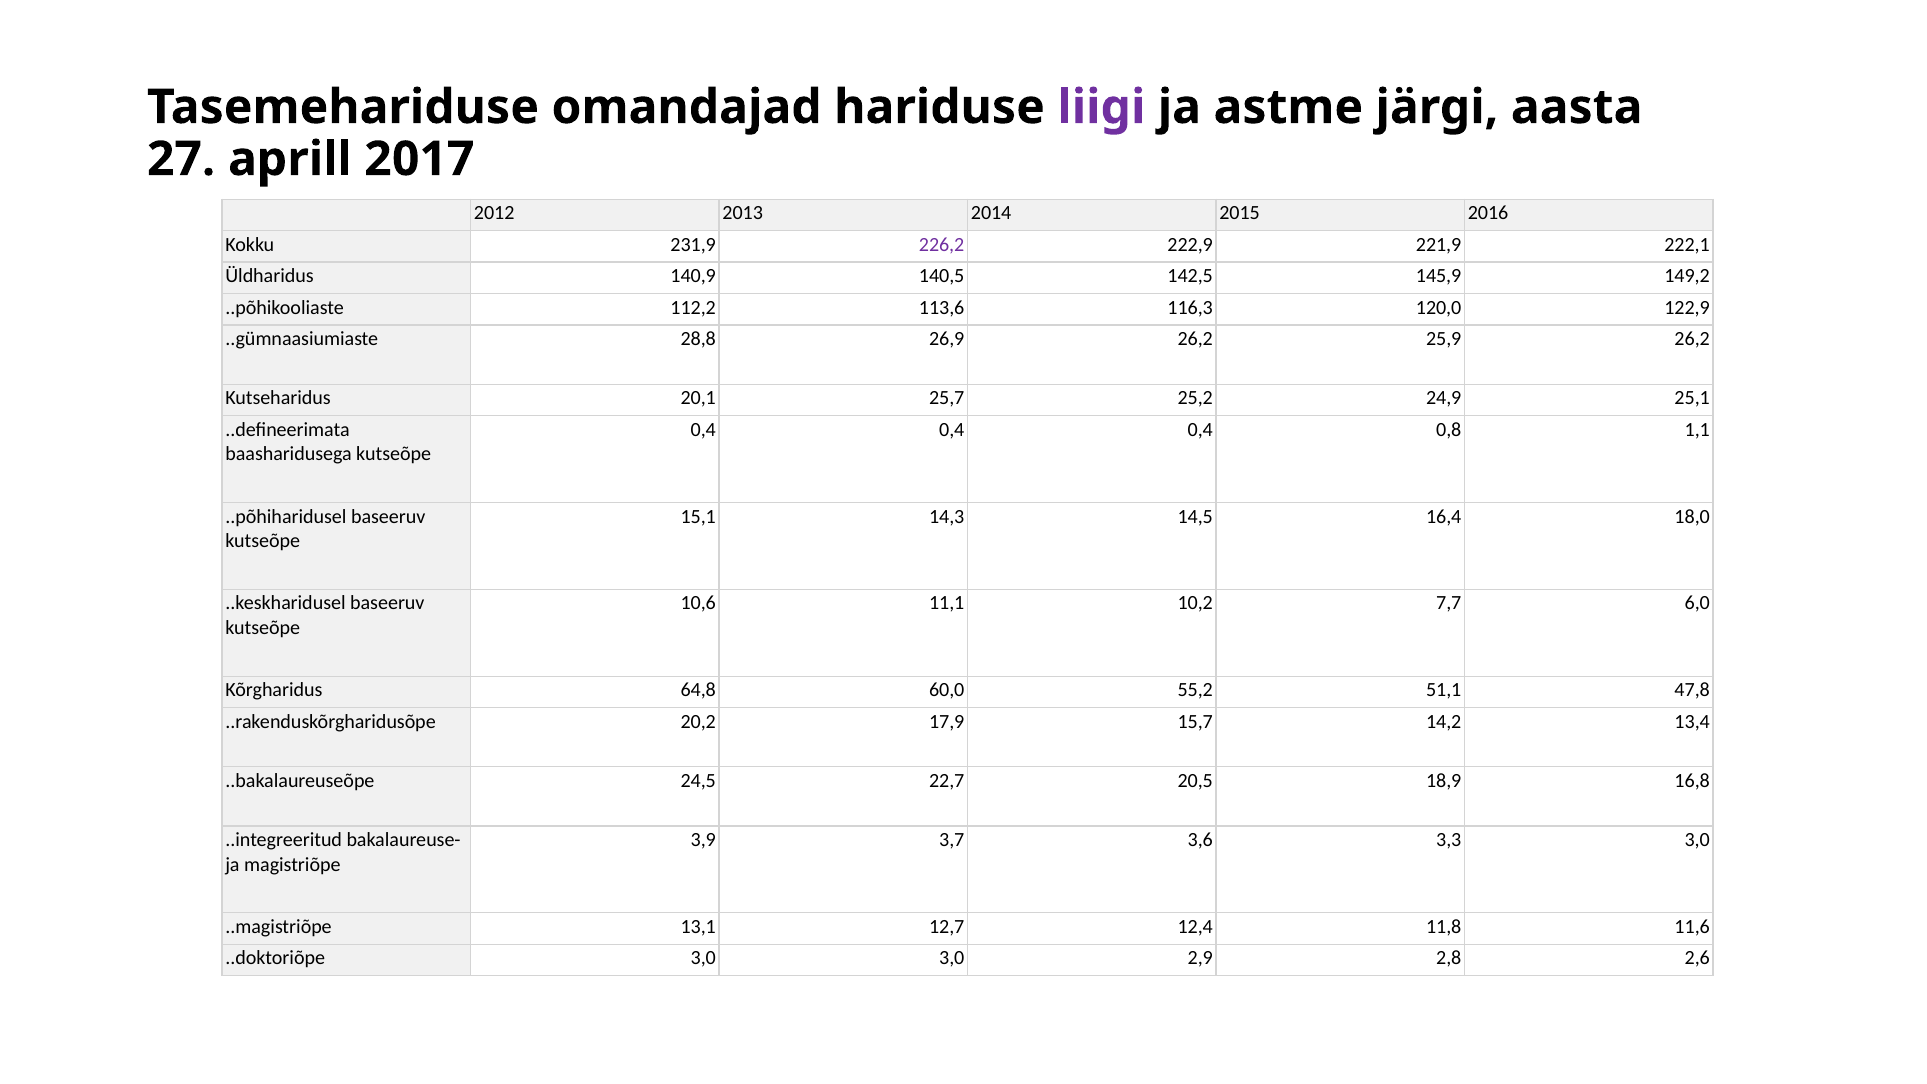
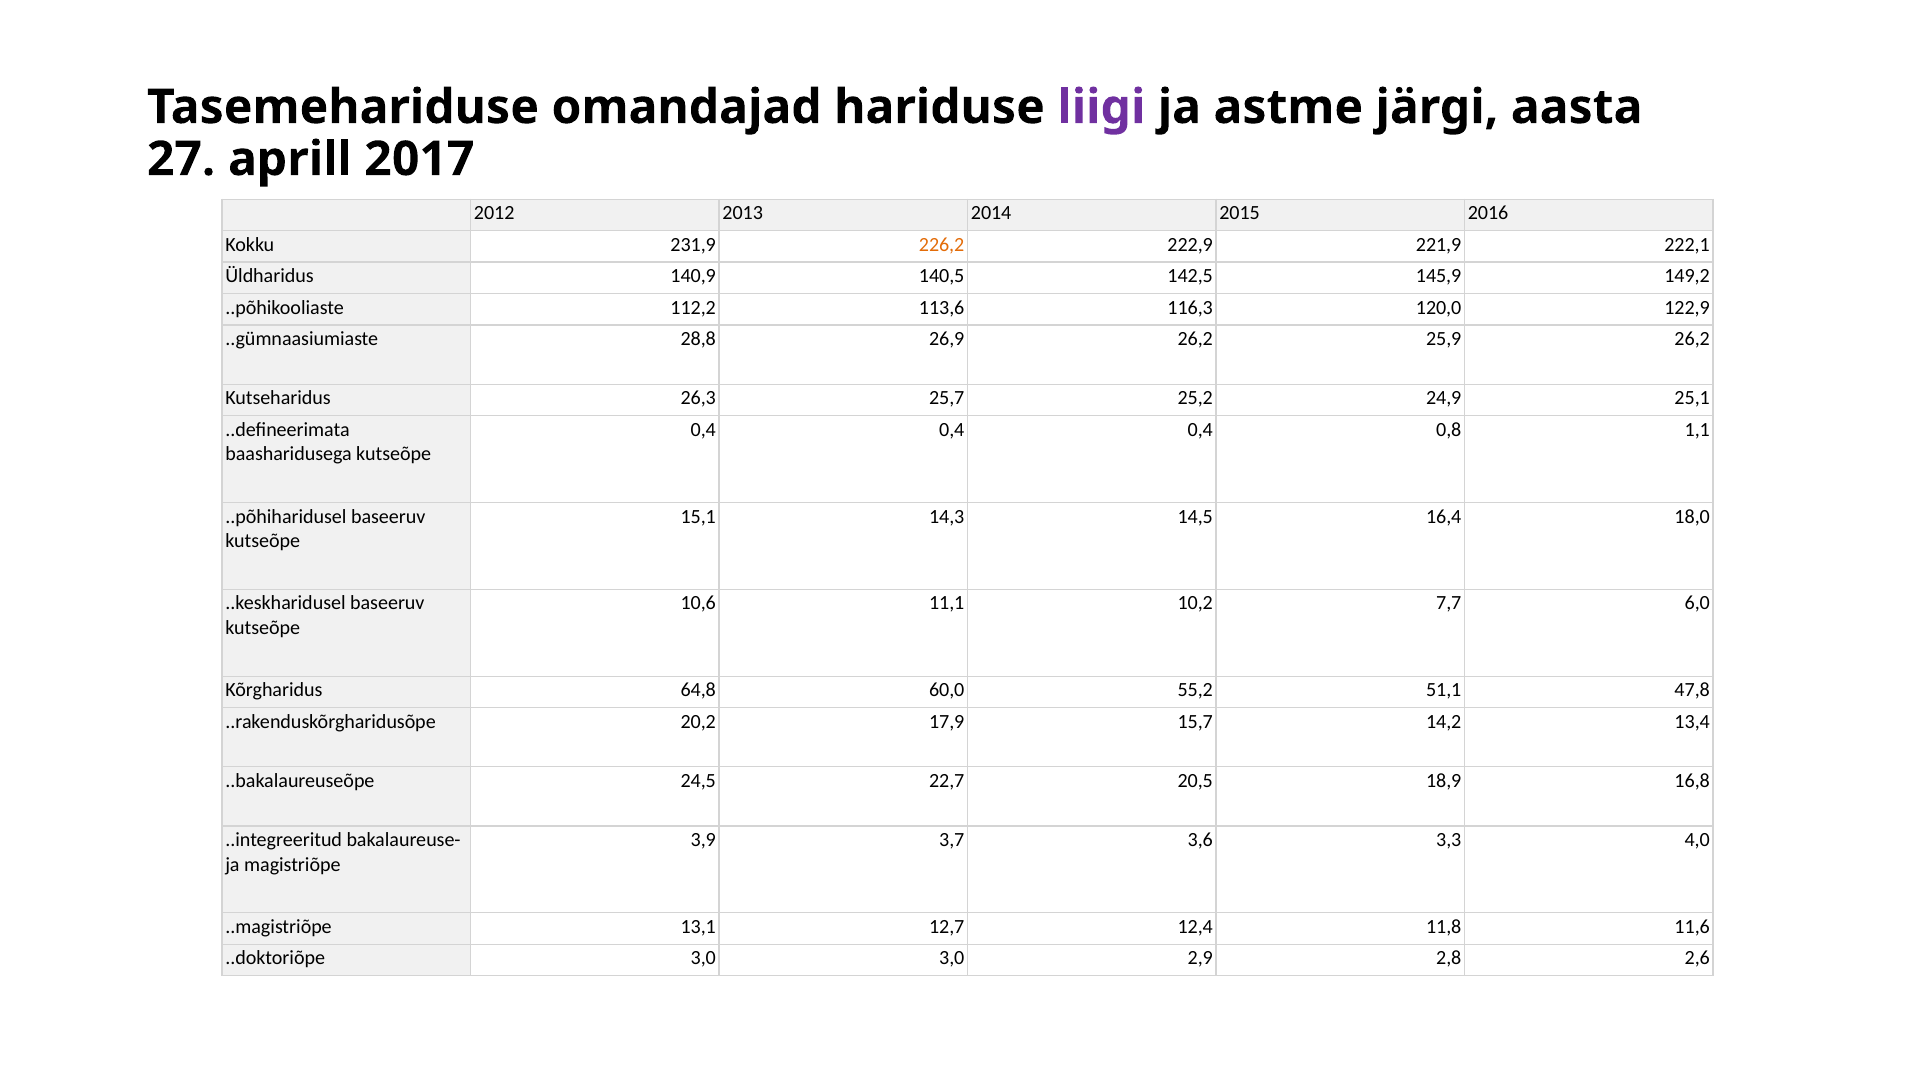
226,2 colour: purple -> orange (942, 245)
20,1: 20,1 -> 26,3 (698, 398)
3,3 3,0: 3,0 -> 4,0 (1697, 840)
